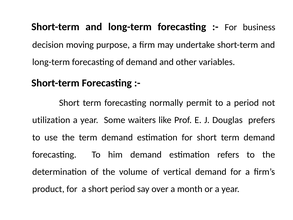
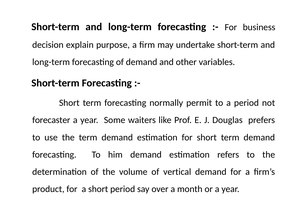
moving: moving -> explain (80, 45)
utilization: utilization -> forecaster (51, 120)
